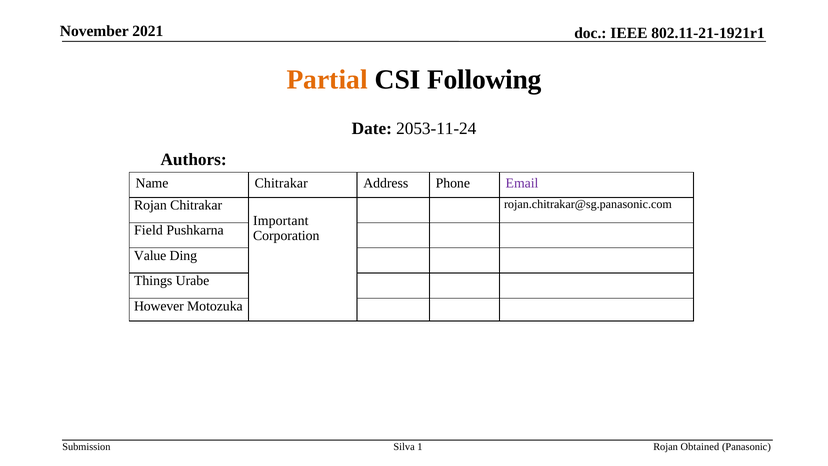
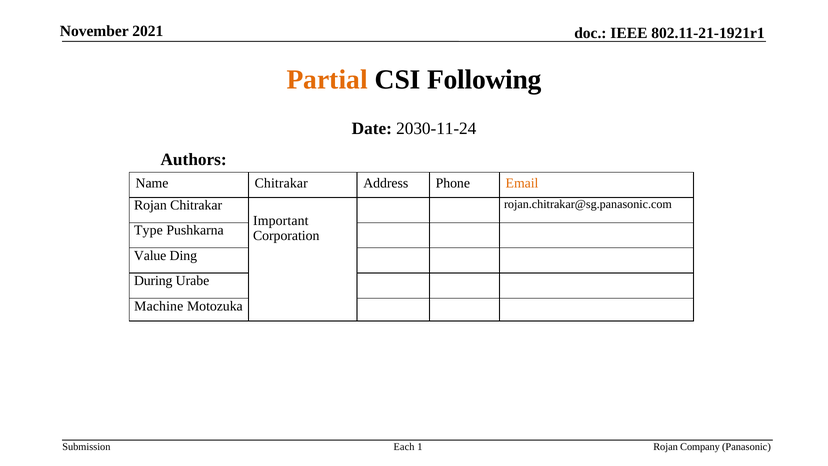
2053-11-24: 2053-11-24 -> 2030-11-24 (436, 129)
Email colour: purple -> orange (522, 183)
Field: Field -> Type (148, 230)
Things: Things -> During (153, 281)
However: However -> Machine (159, 306)
Silva: Silva -> Each (404, 446)
Obtained: Obtained -> Company (700, 447)
